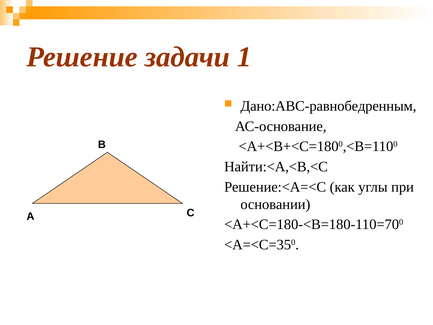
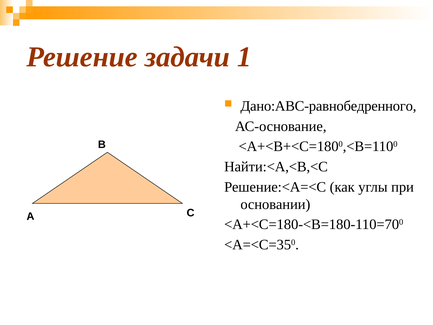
Дано:АВС-равнобедренным: Дано:АВС-равнобедренным -> Дано:АВС-равнобедренного (328, 106)
